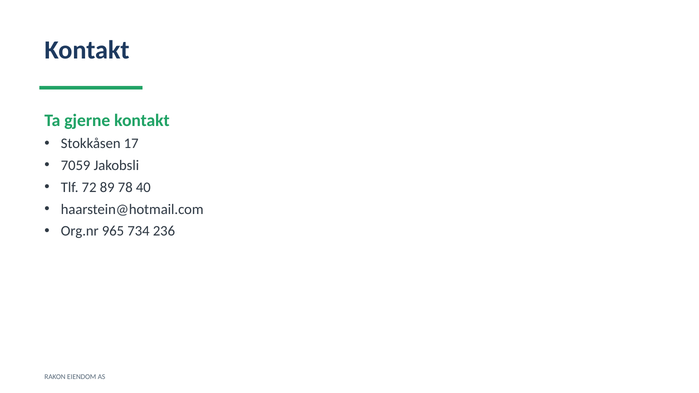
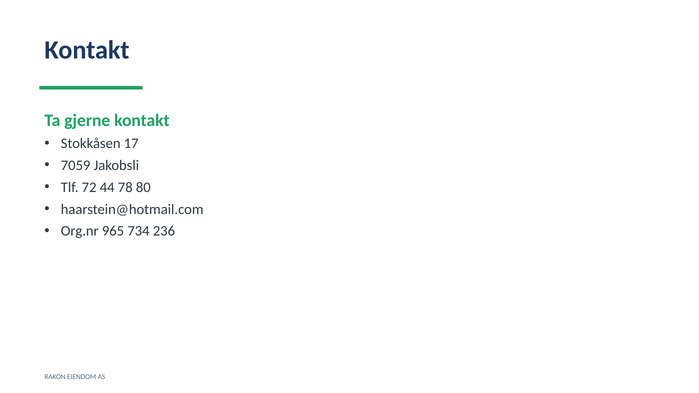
89: 89 -> 44 (107, 187)
40: 40 -> 80 (143, 187)
